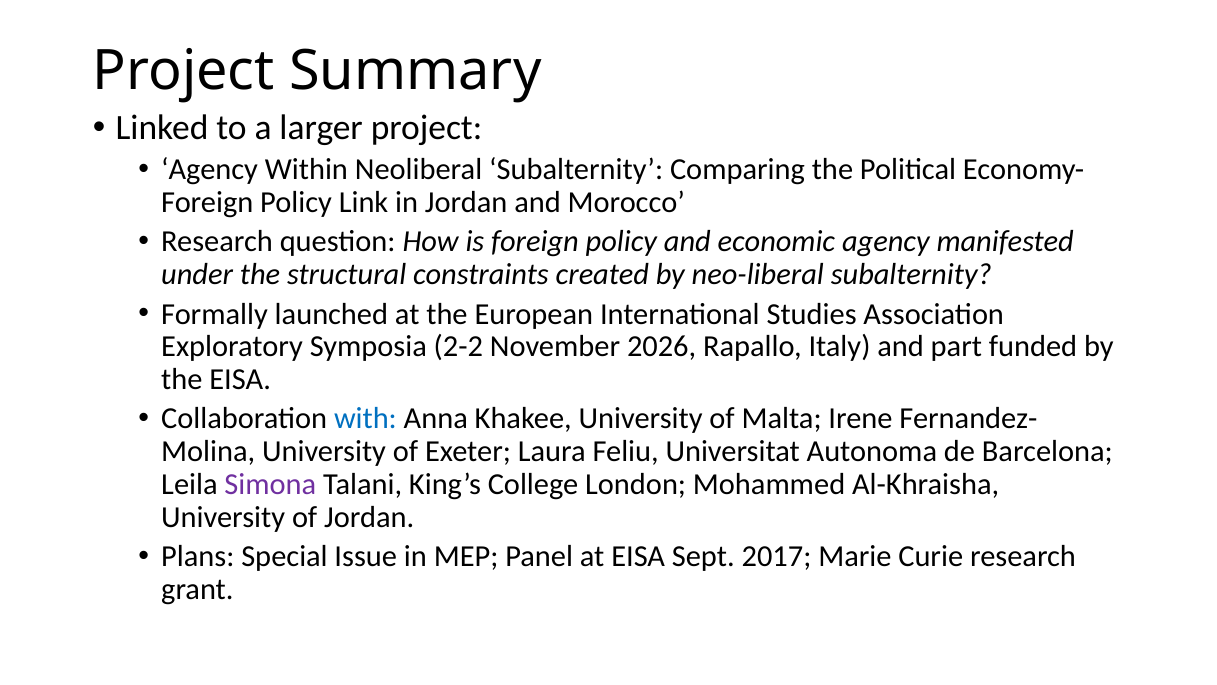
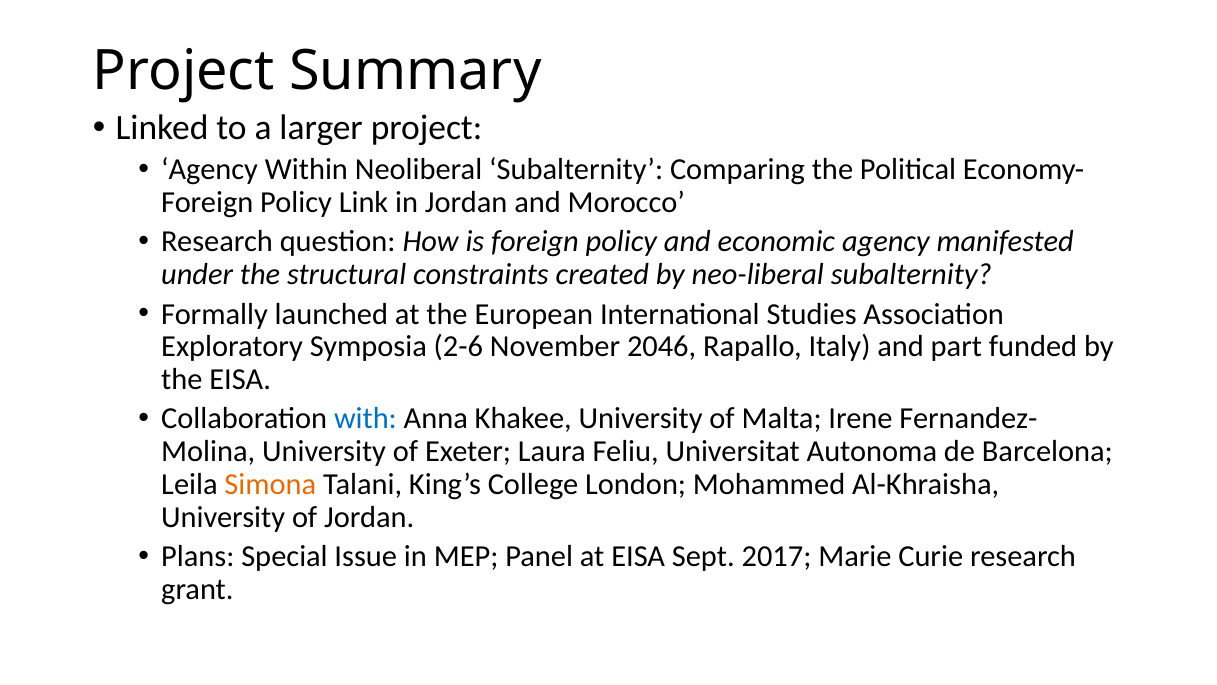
2-2: 2-2 -> 2-6 (458, 347)
2026: 2026 -> 2046 (662, 347)
Simona colour: purple -> orange (270, 484)
